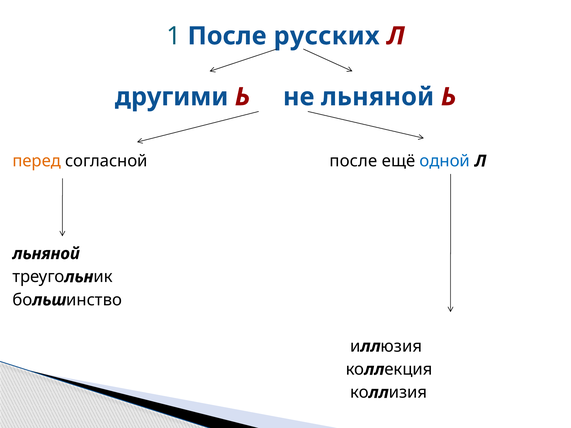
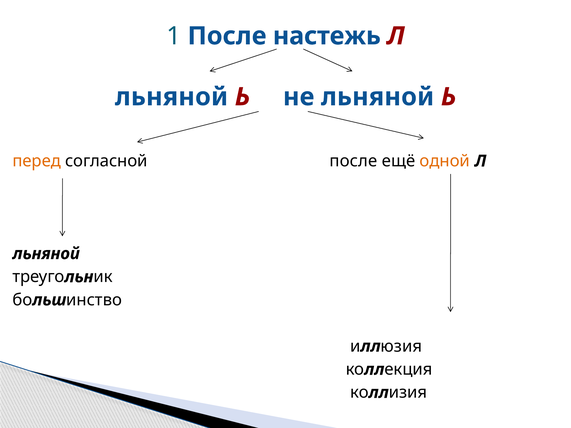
русских: русских -> настежь (327, 36)
другими: другими -> льняной (171, 97)
одной colour: blue -> orange (445, 161)
